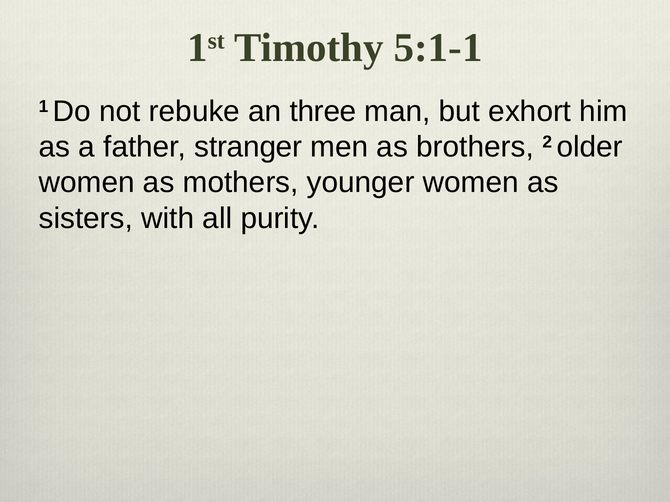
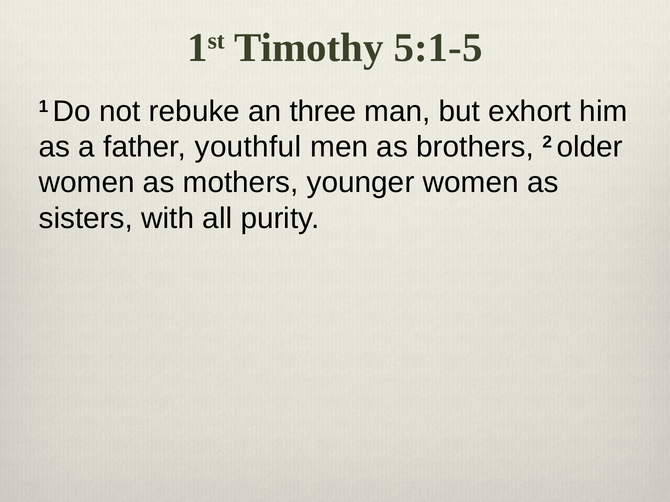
5:1-1: 5:1-1 -> 5:1-5 (438, 48)
stranger: stranger -> youthful (248, 147)
